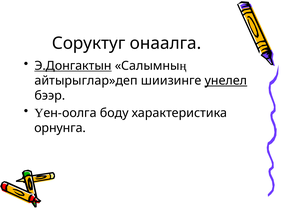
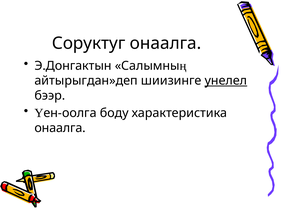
Э.Донгактын underline: present -> none (73, 66)
айтырыглар»деп: айтырыглар»деп -> айтырыгдан»деп (86, 81)
орнунга: орнунга -> онаалга (60, 128)
